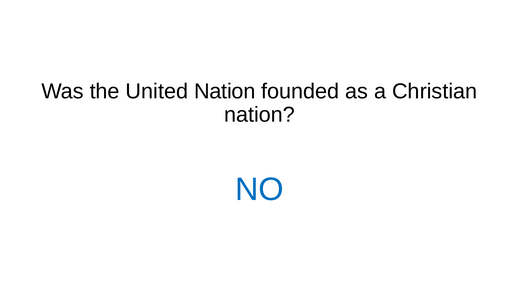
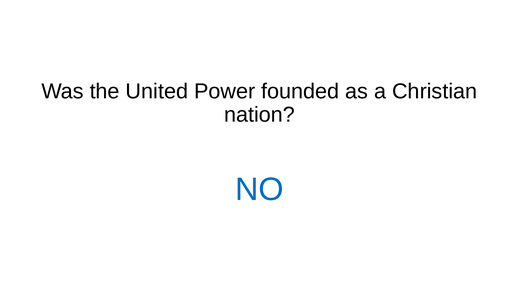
United Nation: Nation -> Power (225, 91)
